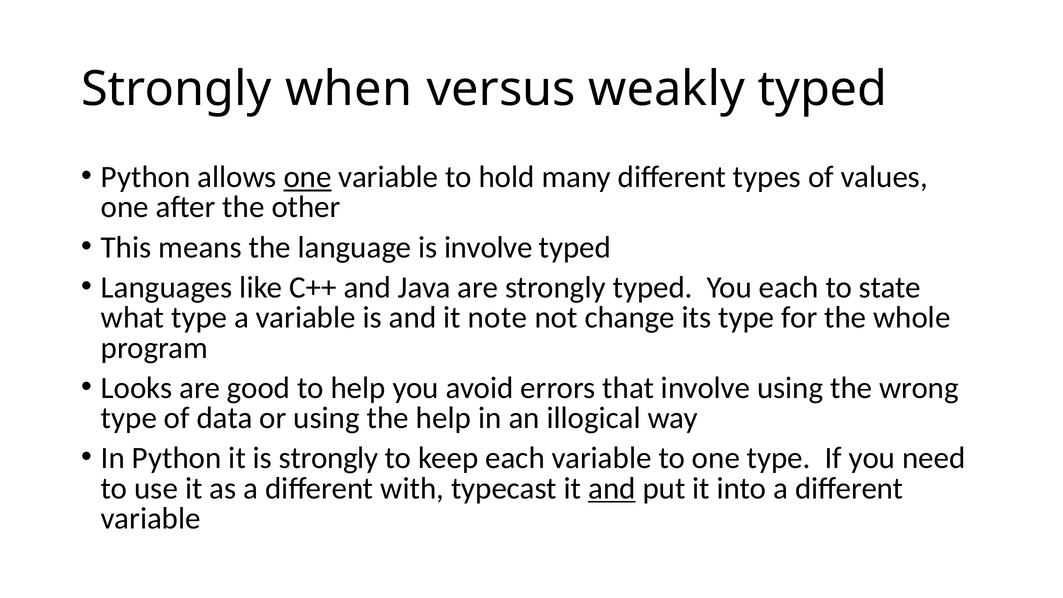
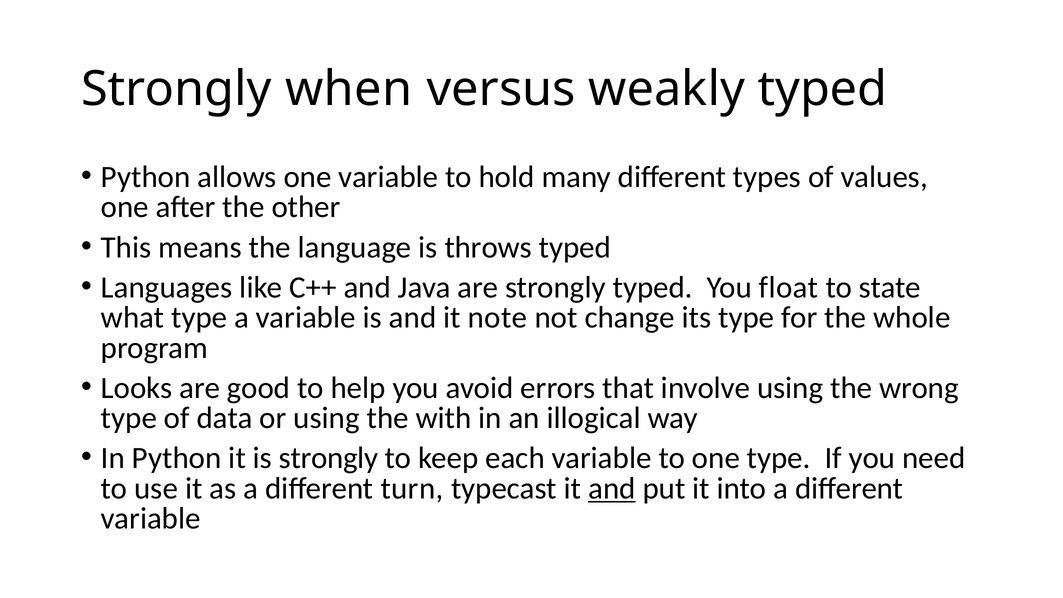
one underline: present -> none (308, 177)
is involve: involve -> throws (488, 247)
You each: each -> float (789, 287)
the help: help -> with (444, 418)
with: with -> turn (412, 488)
